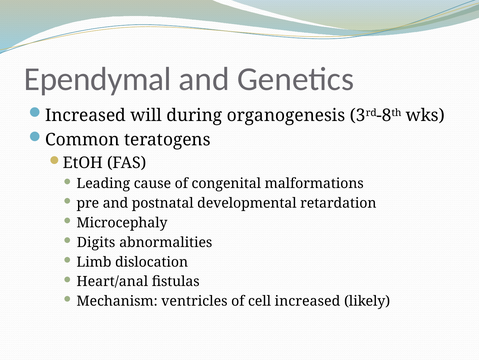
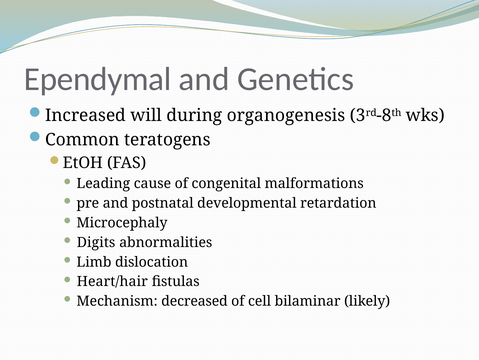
Heart/anal: Heart/anal -> Heart/hair (112, 281)
ventricles: ventricles -> decreased (195, 301)
cell increased: increased -> bilaminar (308, 301)
